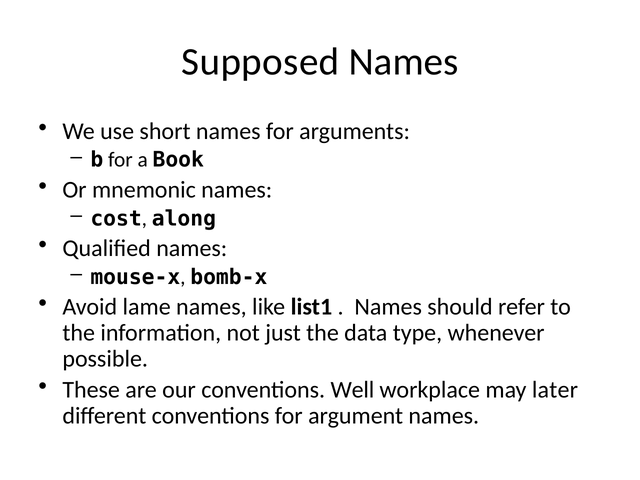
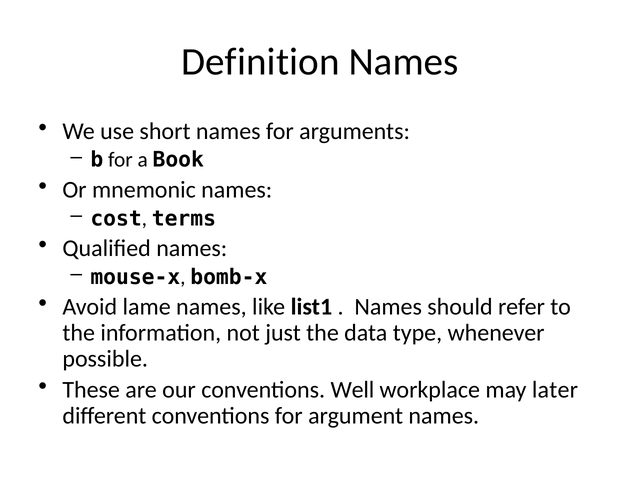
Supposed: Supposed -> Definition (260, 62)
along: along -> terms (184, 219)
